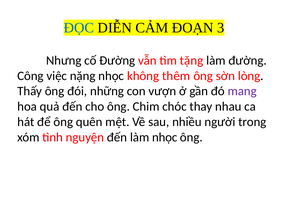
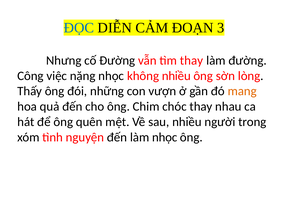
tìm tặng: tặng -> thay (192, 60)
không thêm: thêm -> nhiều (176, 76)
mang colour: purple -> orange (242, 91)
